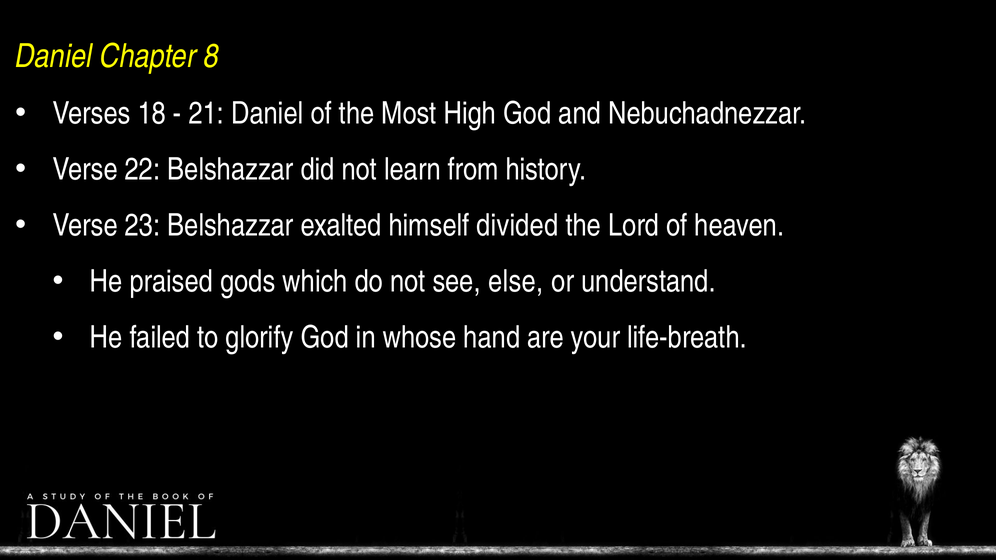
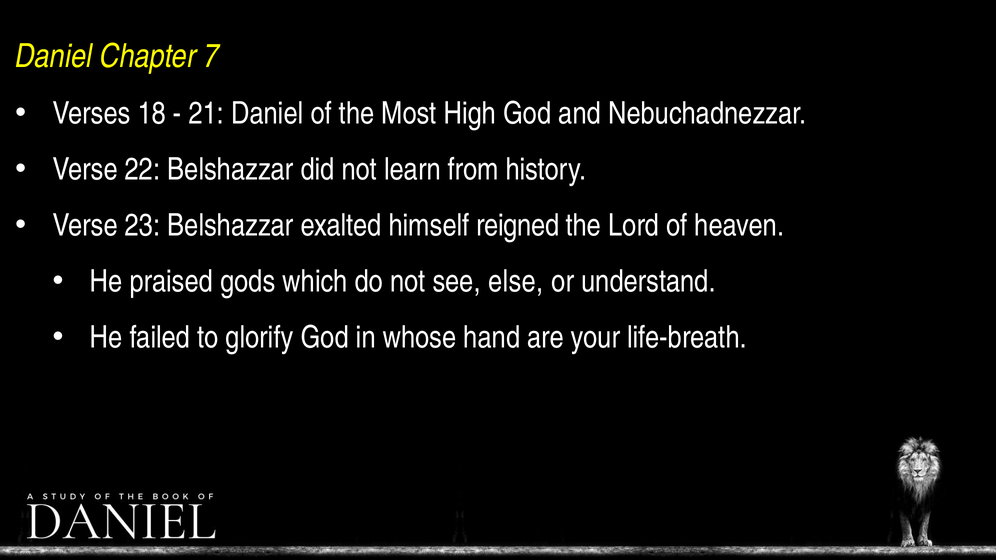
8: 8 -> 7 (211, 56)
divided: divided -> reigned (518, 226)
